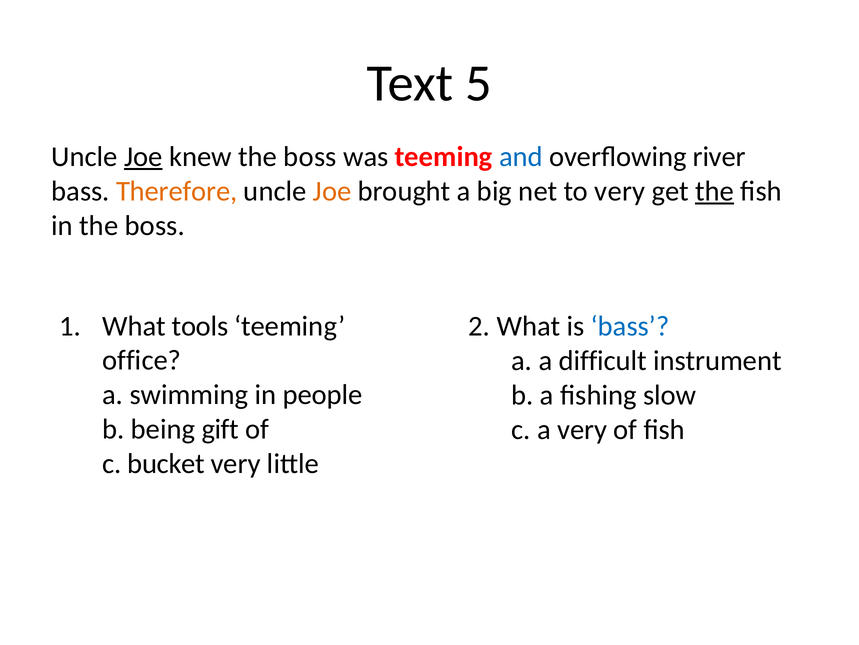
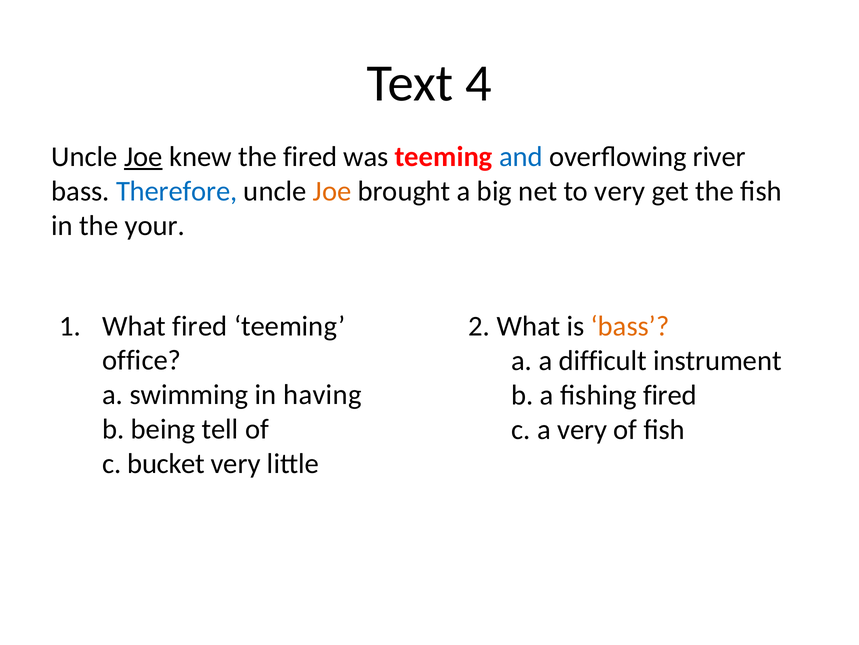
5: 5 -> 4 (479, 83)
knew the boss: boss -> fired (310, 157)
Therefore colour: orange -> blue (177, 191)
the underline: present -> none (715, 191)
in the boss: boss -> your (155, 225)
What tools: tools -> fired (200, 326)
bass colour: blue -> orange (630, 326)
people: people -> having (322, 394)
fishing slow: slow -> fired (670, 395)
gift: gift -> tell (220, 429)
